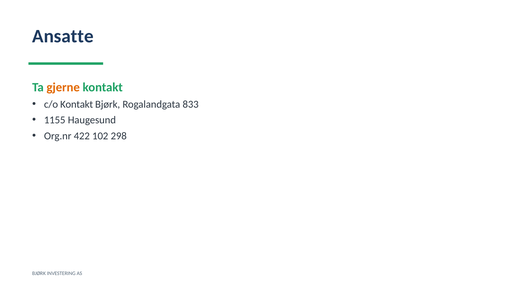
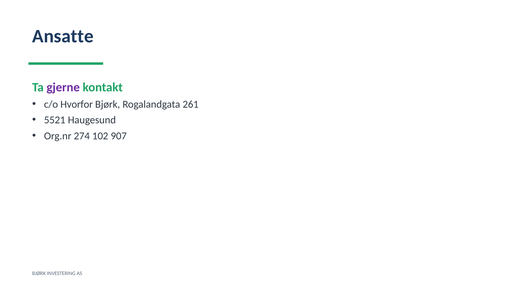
gjerne colour: orange -> purple (63, 87)
c/o Kontakt: Kontakt -> Hvorfor (77, 104)
833: 833 -> 261 (191, 104)
1155: 1155 -> 5521 (55, 120)
422: 422 -> 274 (82, 136)
298: 298 -> 907 (119, 136)
